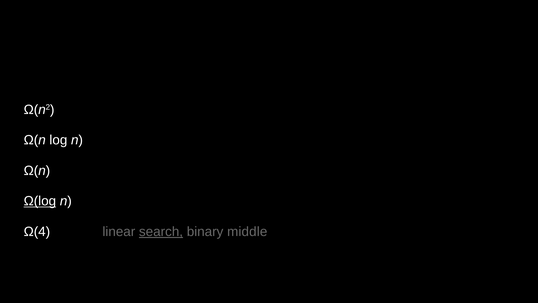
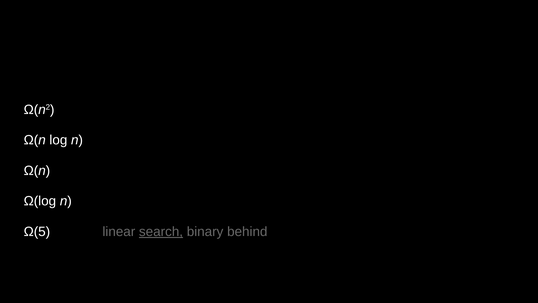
Ω(log underline: present -> none (40, 201)
Ω(4: Ω(4 -> Ω(5 (37, 231)
middle: middle -> behind (247, 231)
